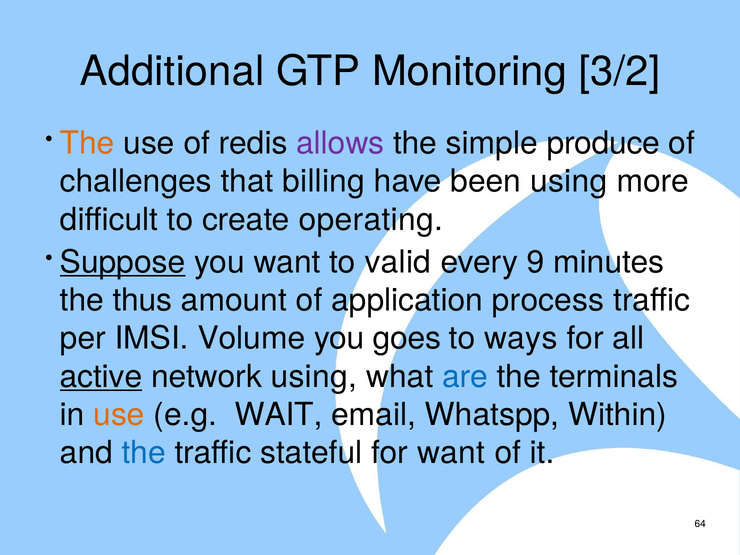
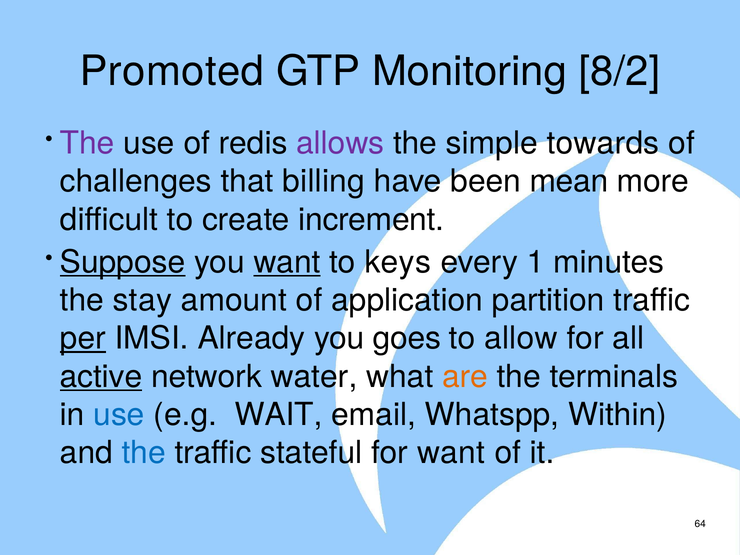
Additional: Additional -> Promoted (172, 71)
3/2: 3/2 -> 8/2 (619, 71)
The colour: orange -> purple (87, 143)
produce: produce -> towards (603, 143)
been using: using -> mean (569, 181)
operating: operating -> increment (371, 220)
want underline: none -> present (287, 262)
valid: valid -> keys (398, 262)
9: 9 -> 1 (536, 262)
thus: thus -> stay (142, 300)
process: process -> partition (548, 300)
per underline: none -> present (83, 338)
Volume: Volume -> Already (251, 338)
ways: ways -> allow (521, 338)
network using: using -> water (314, 377)
are colour: blue -> orange (465, 377)
use colour: orange -> blue (119, 415)
